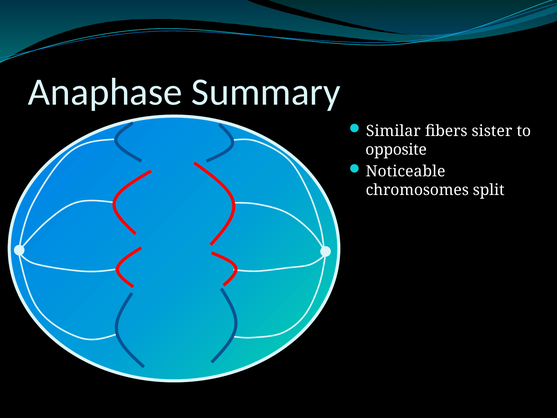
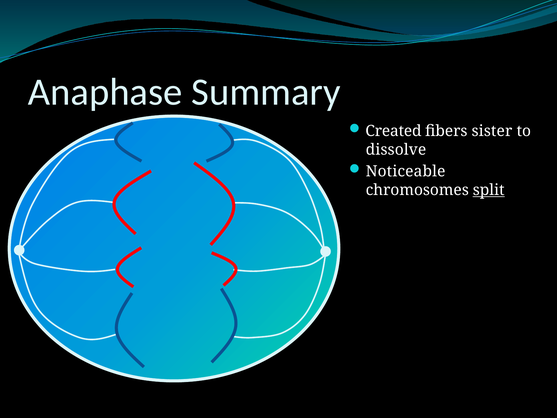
Similar: Similar -> Created (393, 131)
opposite: opposite -> dissolve (396, 150)
split underline: none -> present (489, 190)
